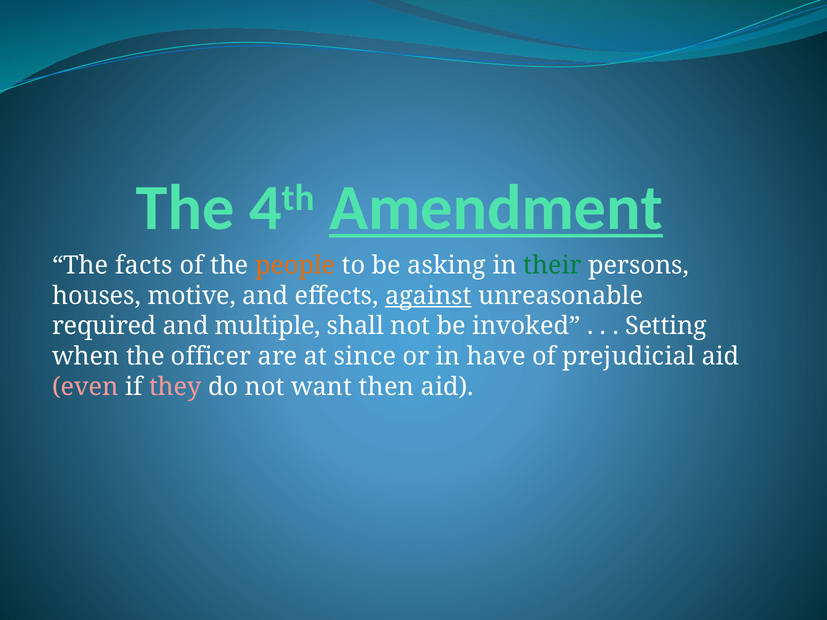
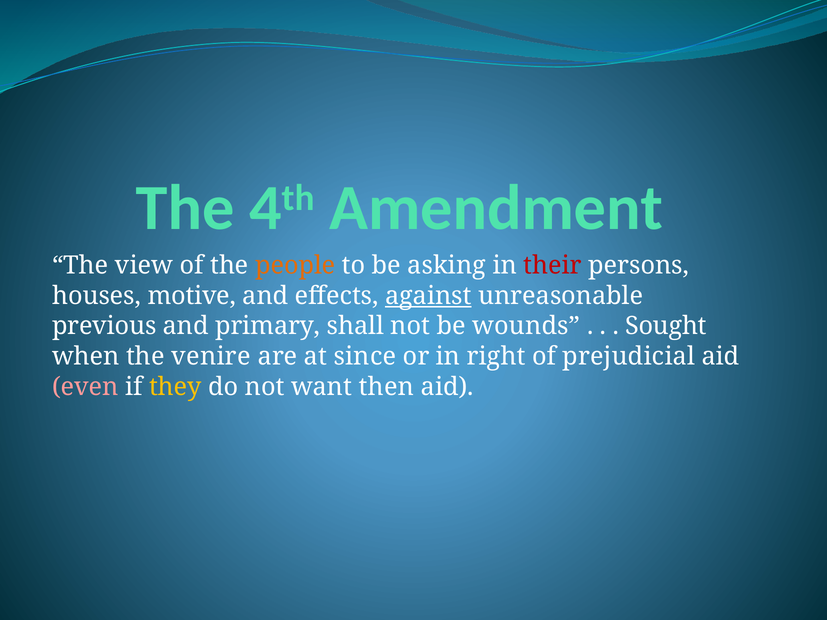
Amendment underline: present -> none (496, 208)
facts: facts -> view (144, 266)
their colour: green -> red (553, 266)
required: required -> previous (104, 326)
multiple: multiple -> primary (268, 326)
invoked: invoked -> wounds (526, 326)
Setting: Setting -> Sought (666, 326)
officer: officer -> venire (211, 357)
have: have -> right (496, 357)
they colour: pink -> yellow (175, 387)
